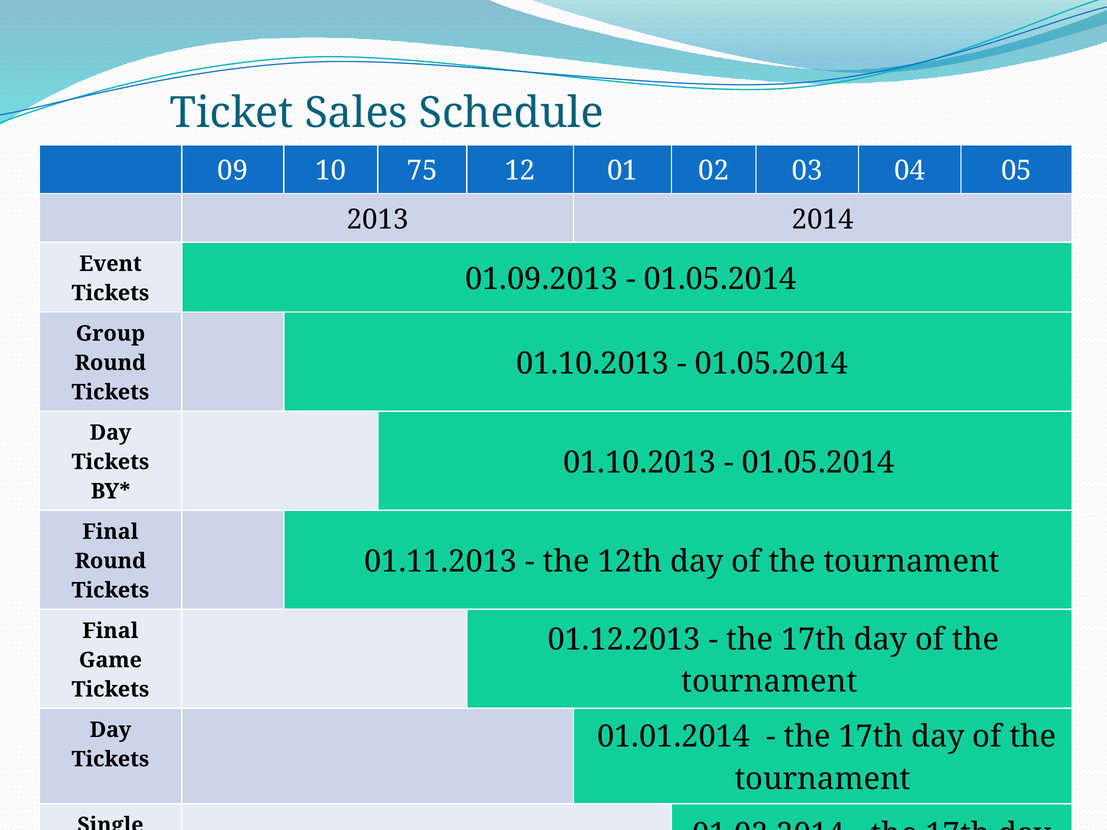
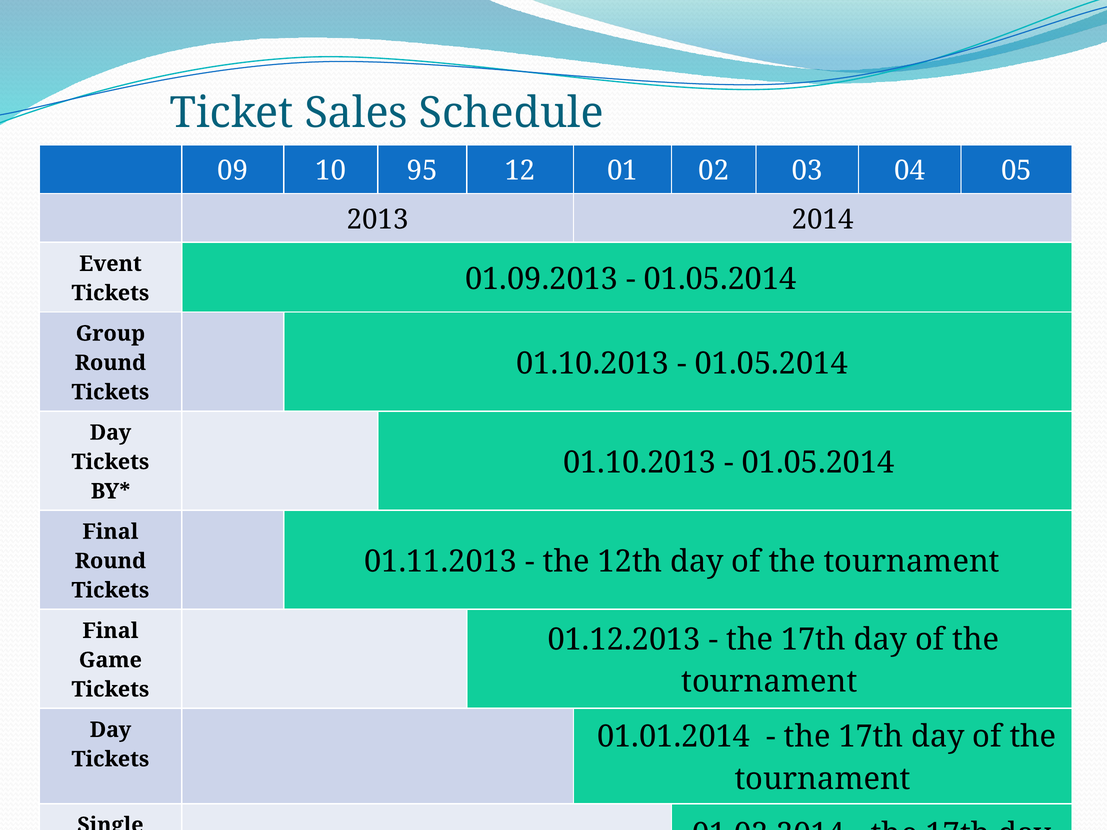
75: 75 -> 95 (422, 171)
